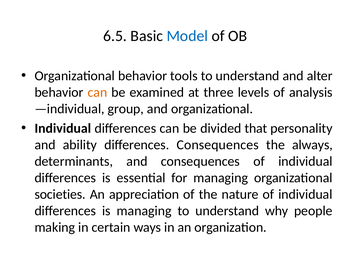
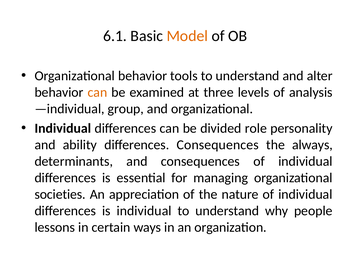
6.5: 6.5 -> 6.1 (115, 36)
Model colour: blue -> orange (187, 36)
that: that -> role (256, 129)
is managing: managing -> individual (144, 211)
making: making -> lessons (55, 228)
